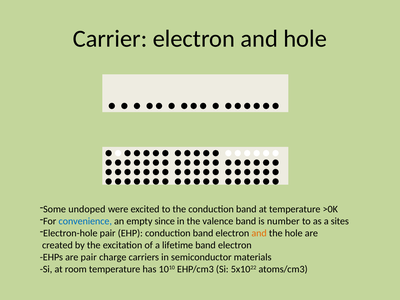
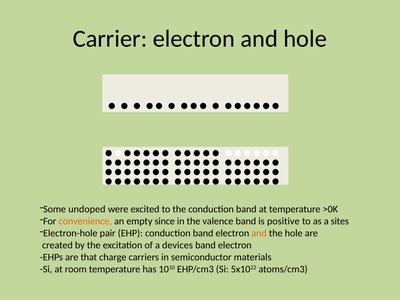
convenience colour: blue -> orange (85, 221)
number: number -> positive (283, 221)
lifetime: lifetime -> devices (177, 245)
are pair: pair -> that (89, 257)
